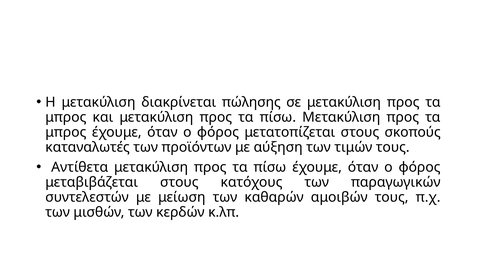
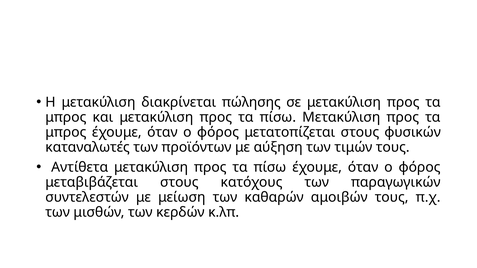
σκοπούς: σκοπούς -> φυσικών (413, 132)
